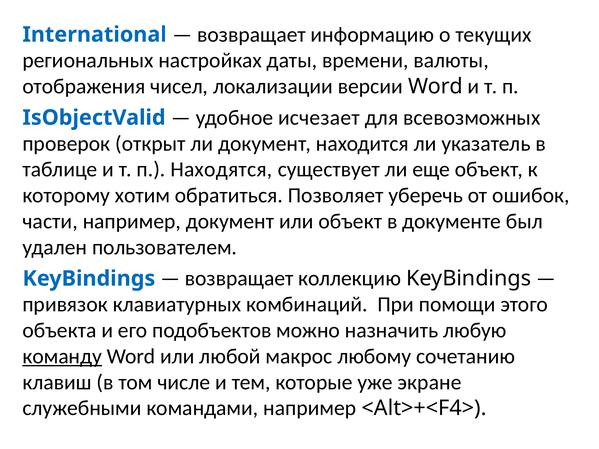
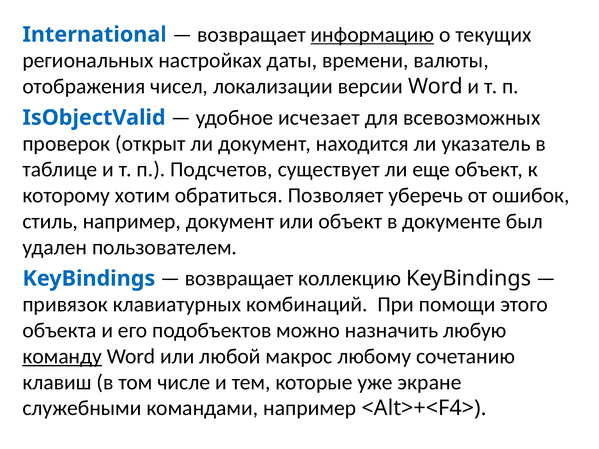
информацию underline: none -> present (372, 35)
Находятся: Находятся -> Подсчетов (221, 170)
части: части -> стиль (50, 221)
